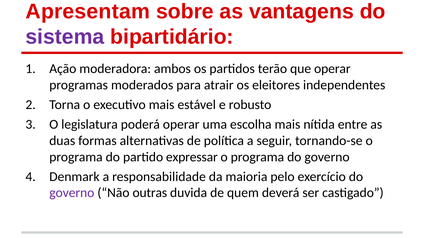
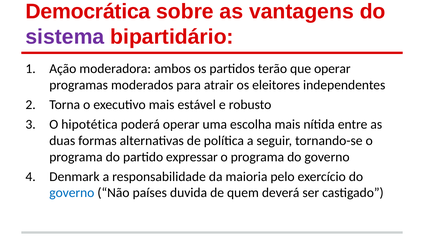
Apresentam: Apresentam -> Democrática (88, 12)
legislatura: legislatura -> hipotética (89, 125)
governo colour: purple -> blue (72, 193)
outras: outras -> países (150, 193)
